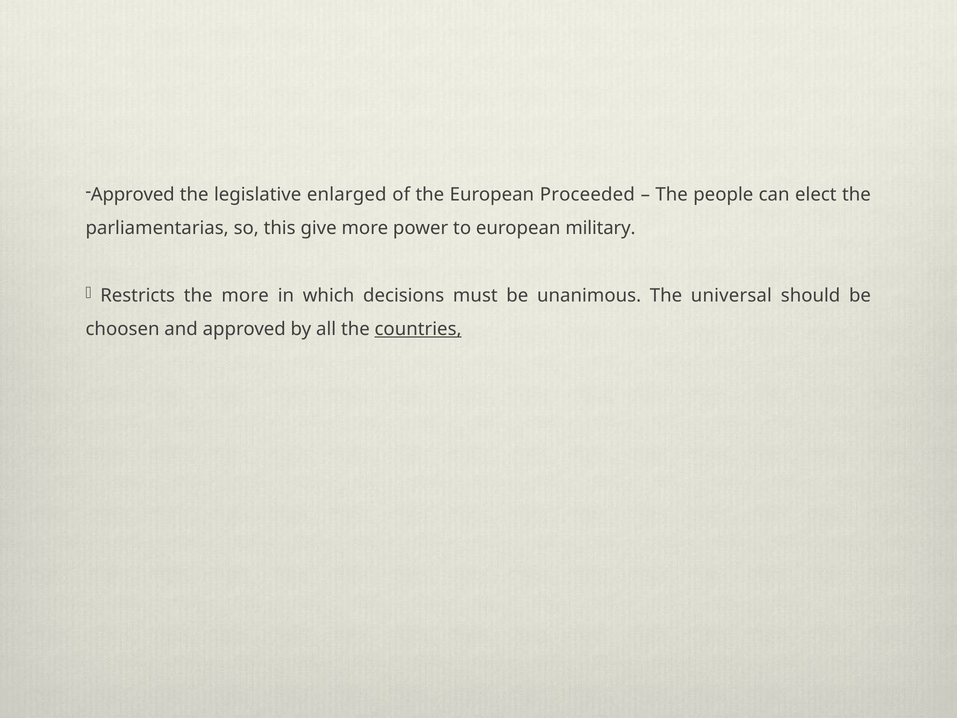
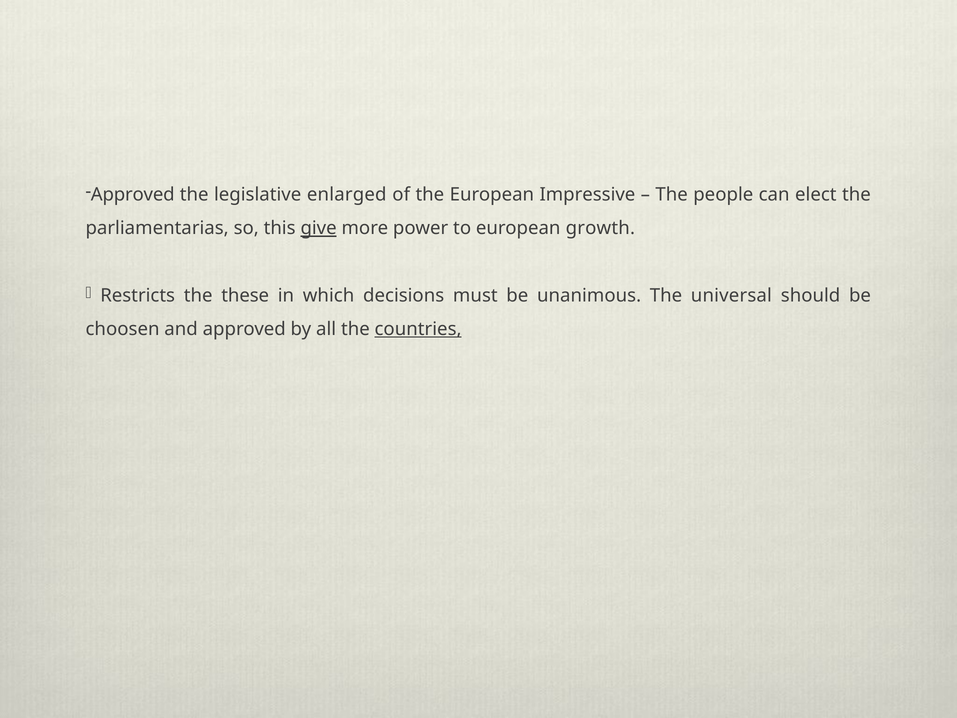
Proceeded: Proceeded -> Impressive (587, 195)
give underline: none -> present (319, 228)
military: military -> growth (600, 228)
the more: more -> these (245, 295)
